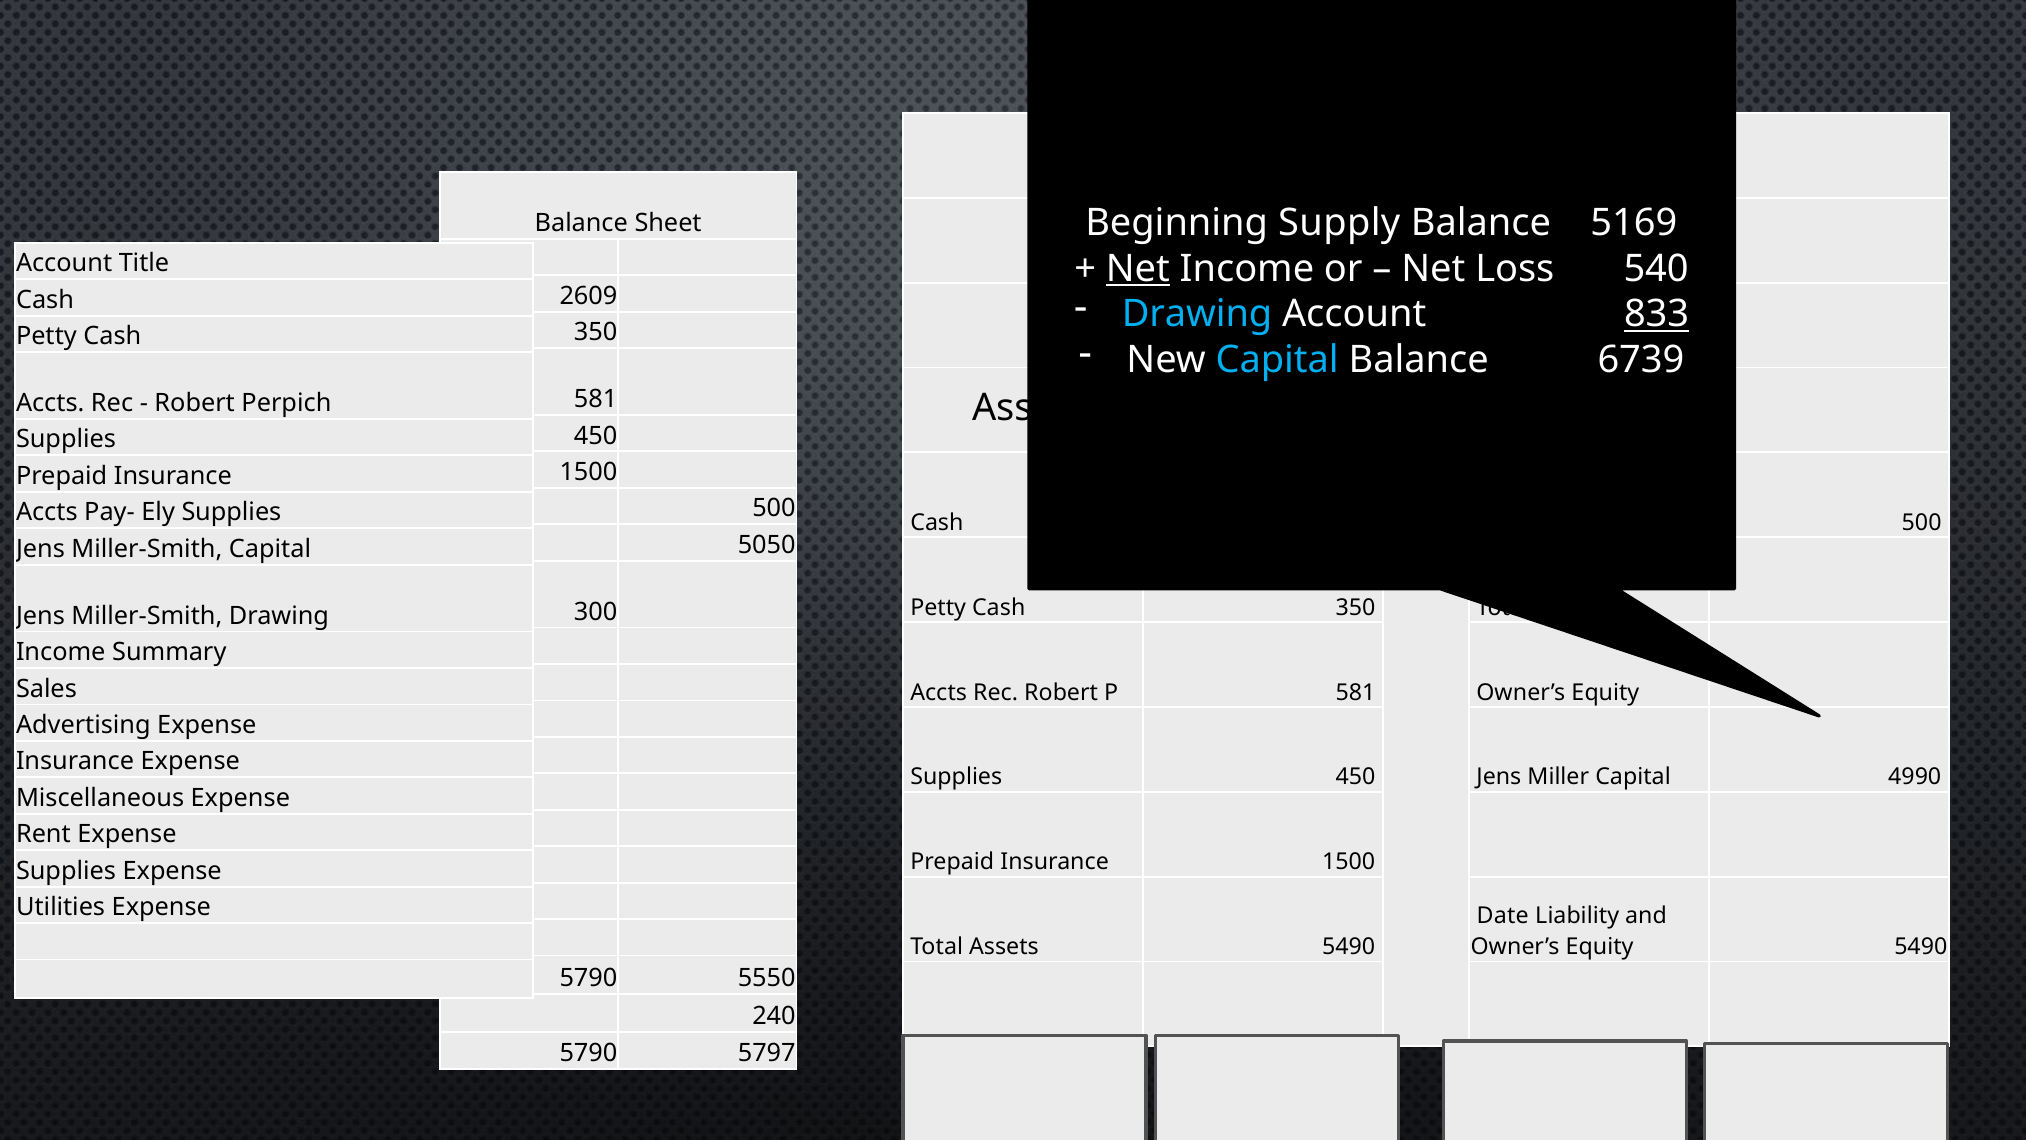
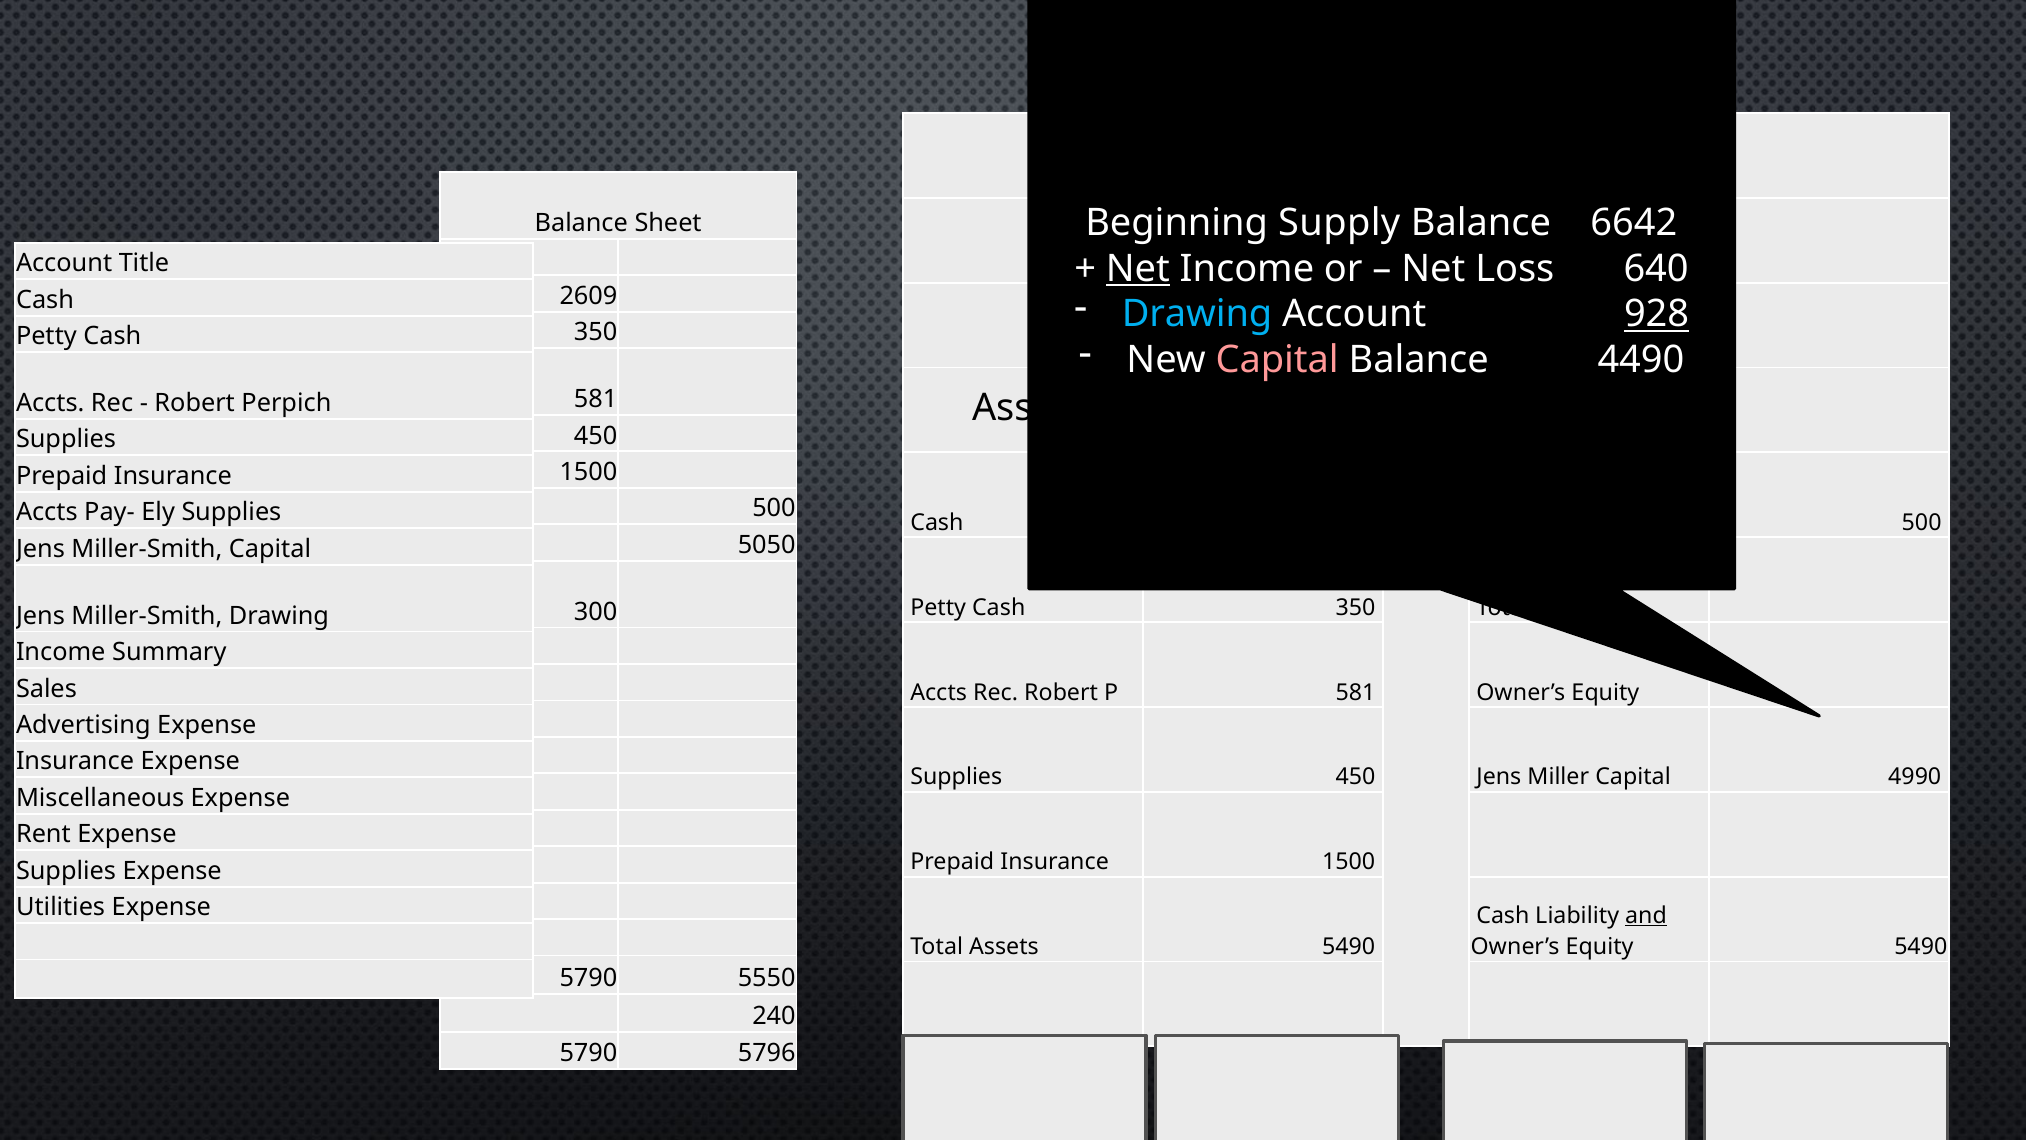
5169: 5169 -> 6642 (1634, 223)
540: 540 -> 640 (1656, 268)
833: 833 -> 928 (1657, 314)
Capital colour: light blue -> pink (1277, 360)
6739: 6739 -> 4490 (1641, 360)
Date: Date -> Cash (1503, 915)
and underline: none -> present (1646, 915)
5797: 5797 -> 5796 (767, 1053)
